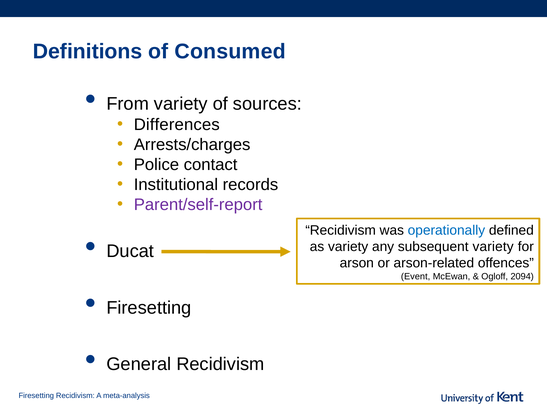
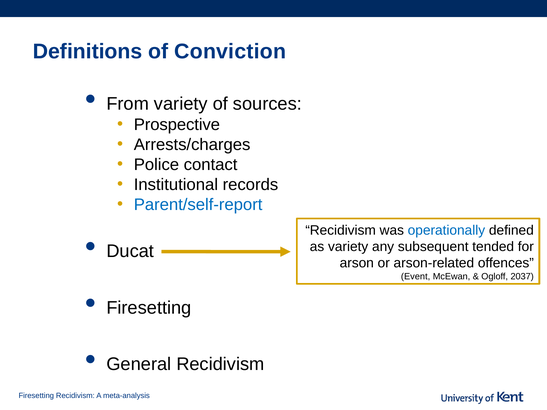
Consumed: Consumed -> Conviction (230, 52)
Differences: Differences -> Prospective (177, 125)
Parent/self-report colour: purple -> blue (198, 205)
subsequent variety: variety -> tended (493, 247)
2094: 2094 -> 2037 (522, 277)
